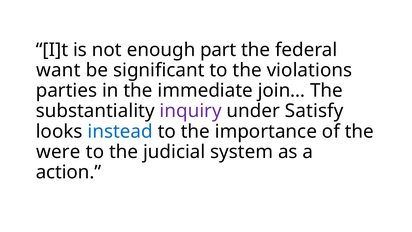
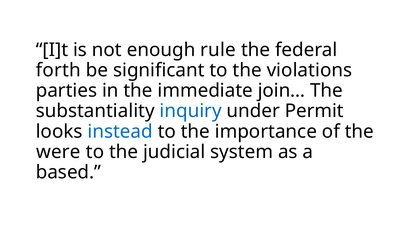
part: part -> rule (218, 50)
want: want -> forth (58, 70)
inquiry colour: purple -> blue (191, 111)
Satisfy: Satisfy -> Permit (314, 111)
action: action -> based (68, 172)
